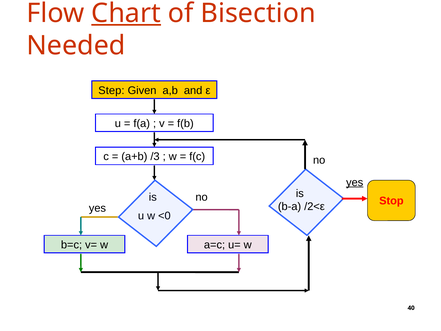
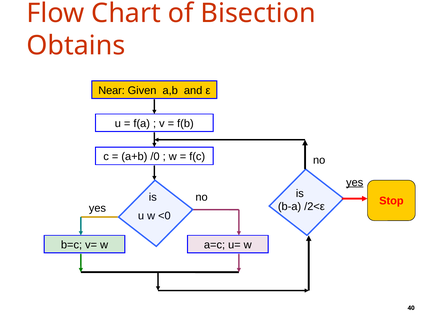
Chart underline: present -> none (126, 13)
Needed: Needed -> Obtains (76, 46)
Step: Step -> Near (112, 90)
/3: /3 -> /0 (155, 157)
